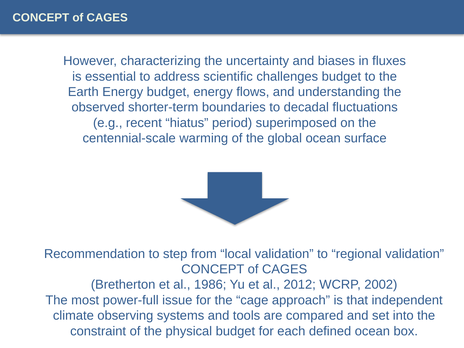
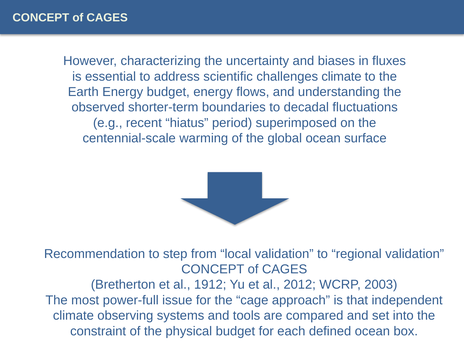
challenges budget: budget -> climate (341, 76)
1986: 1986 -> 1912 (210, 285)
2002: 2002 -> 2003 (381, 285)
